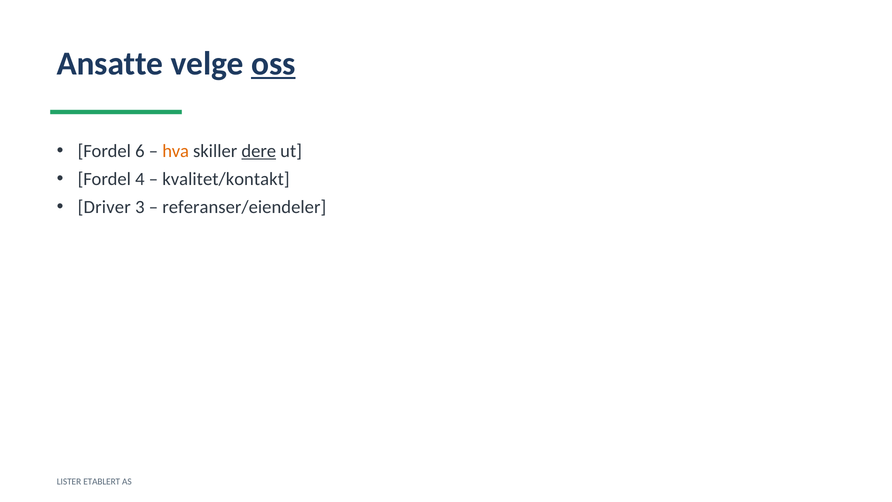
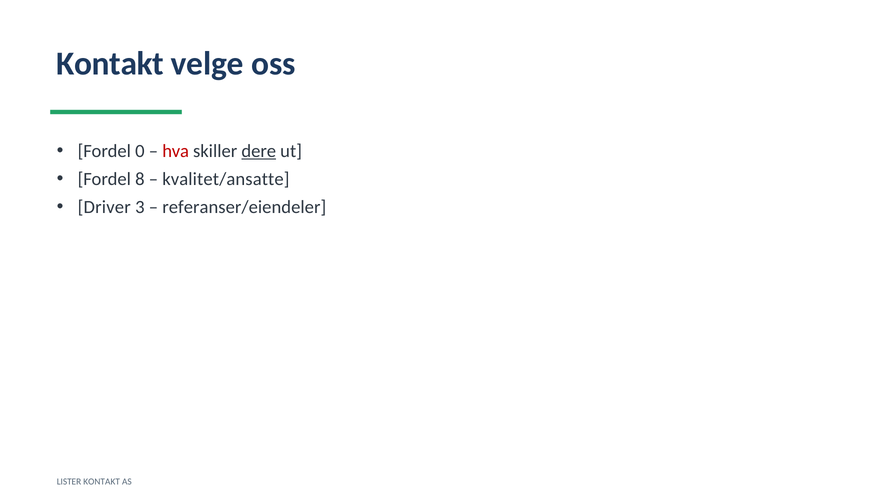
Ansatte: Ansatte -> Kontakt (110, 64)
oss underline: present -> none (273, 64)
6: 6 -> 0 (140, 151)
hva colour: orange -> red (176, 151)
4: 4 -> 8 (140, 179)
kvalitet/kontakt: kvalitet/kontakt -> kvalitet/ansatte (226, 179)
LISTER ETABLERT: ETABLERT -> KONTAKT (102, 481)
